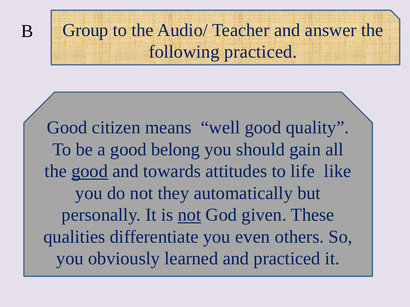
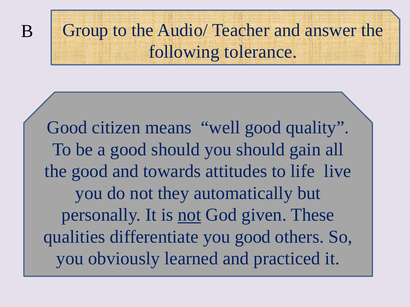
following practiced: practiced -> tolerance (261, 52)
good belong: belong -> should (176, 150)
good underline: present -> none (90, 172)
like: like -> live (338, 172)
you even: even -> good (253, 237)
